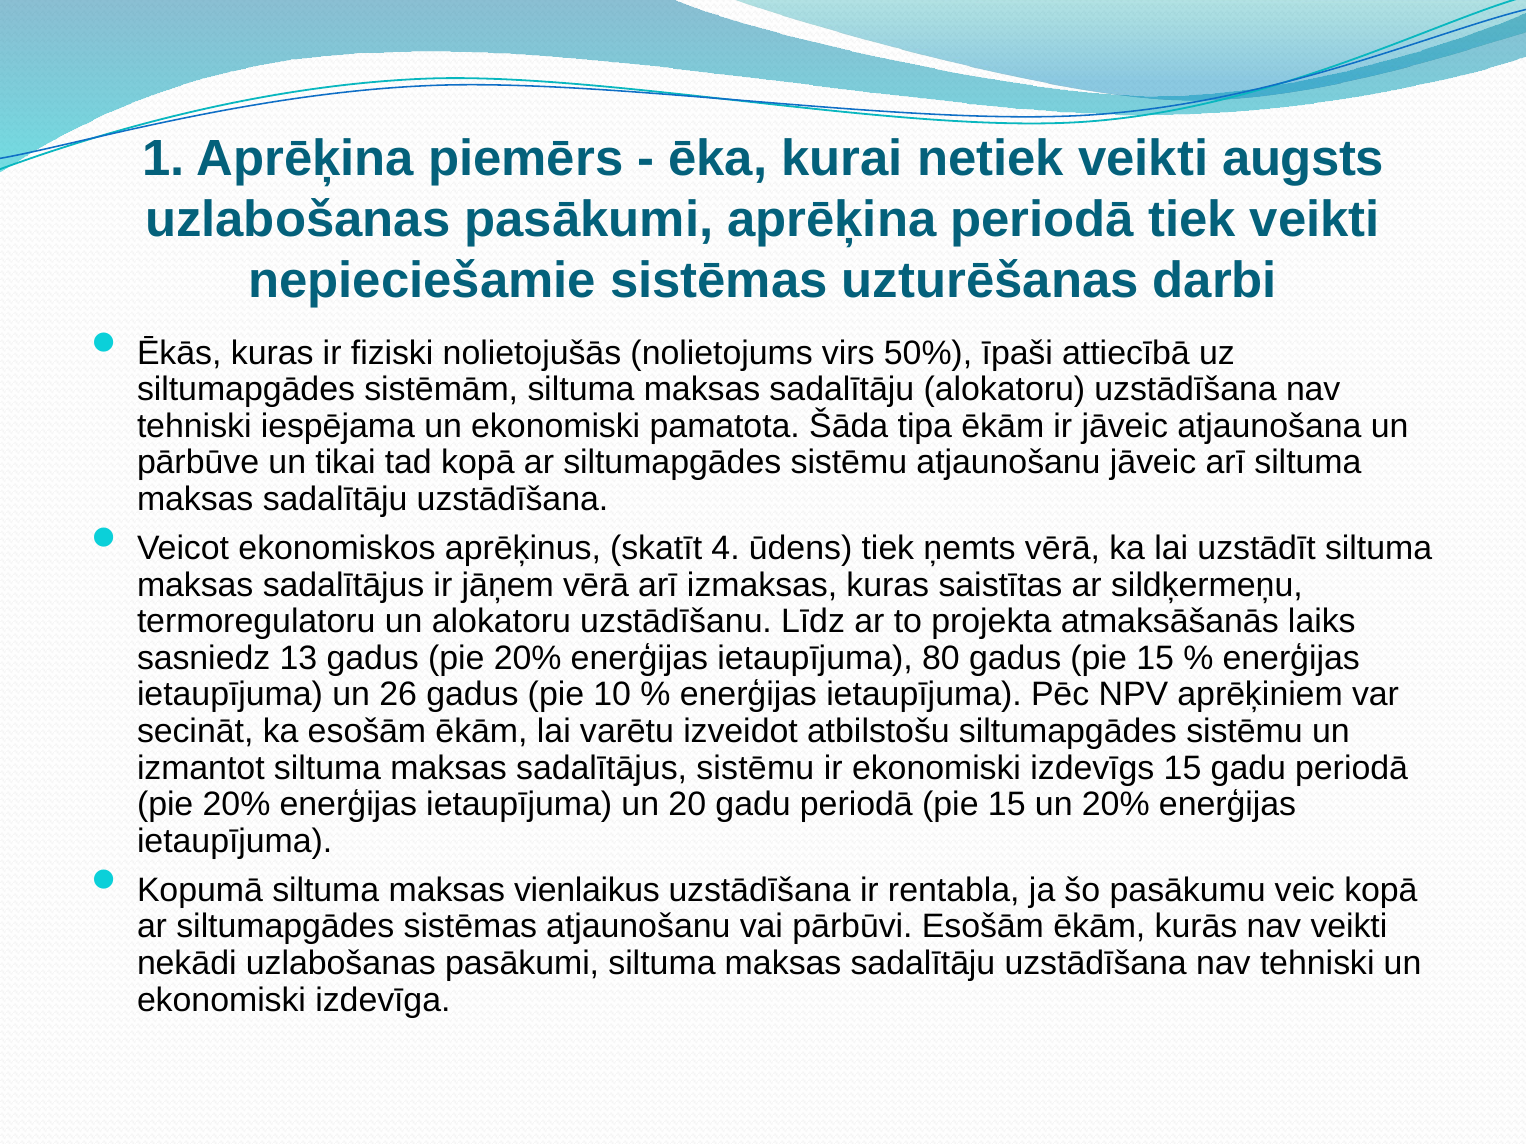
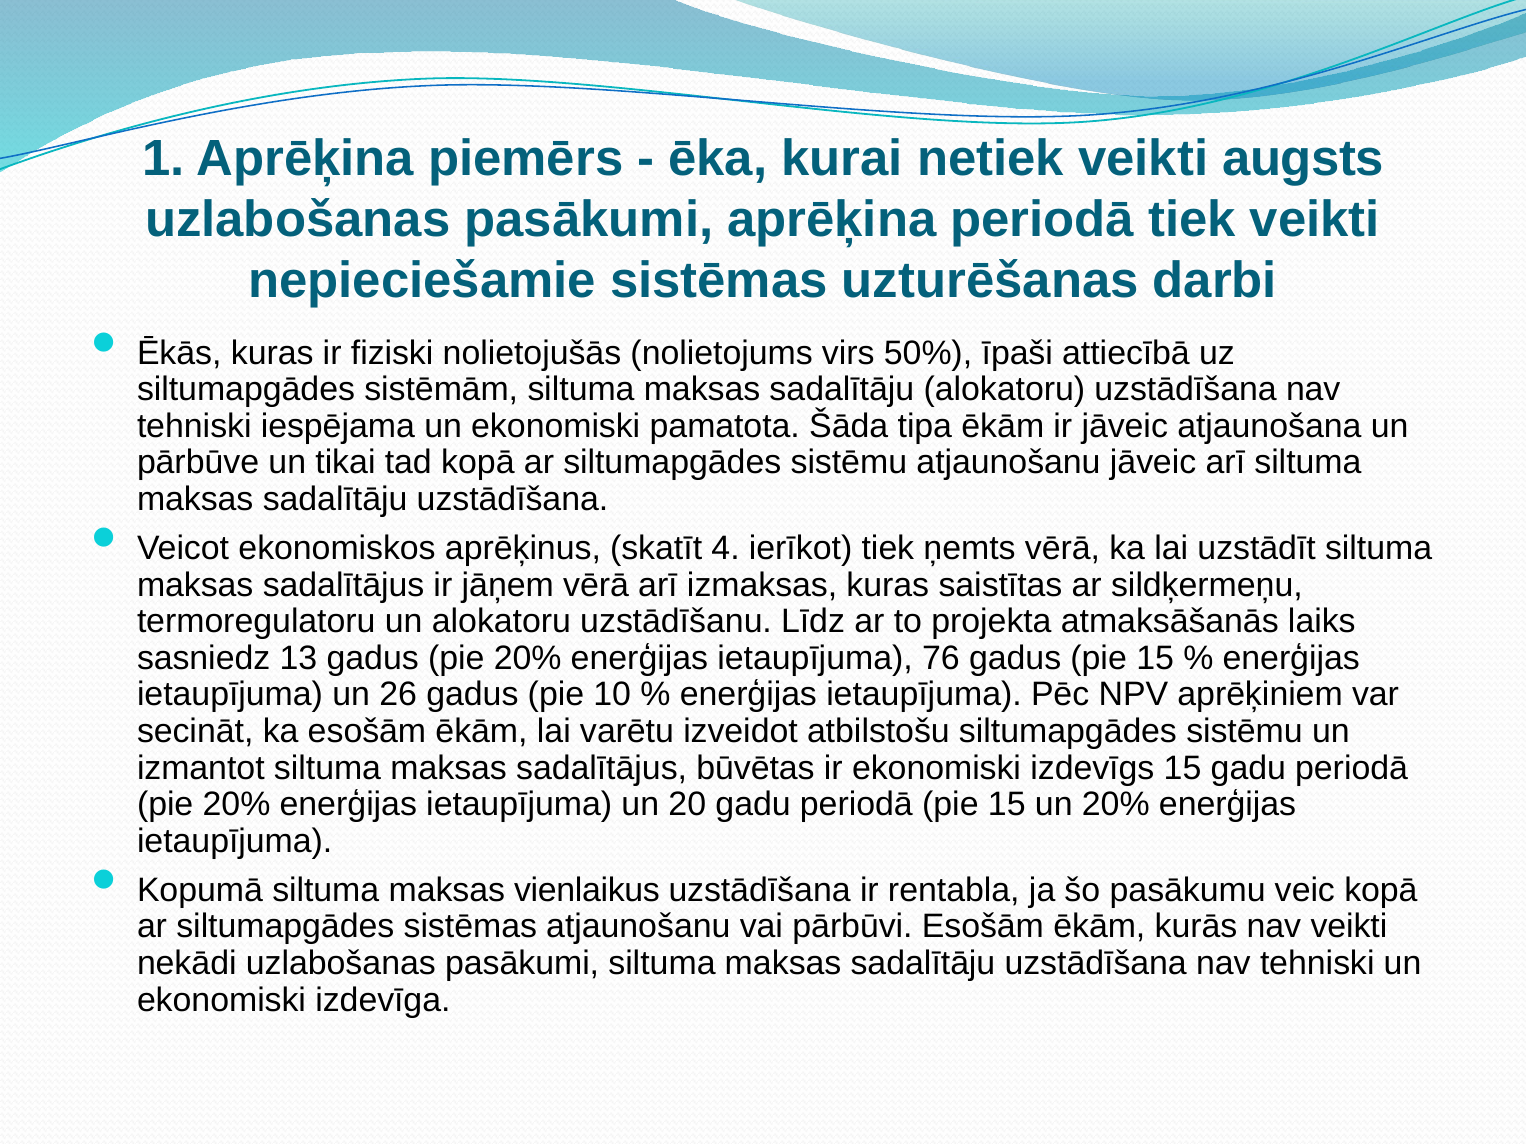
ūdens: ūdens -> ierīkot (801, 549)
80: 80 -> 76 (941, 658)
sadalītājus sistēmu: sistēmu -> būvētas (755, 768)
